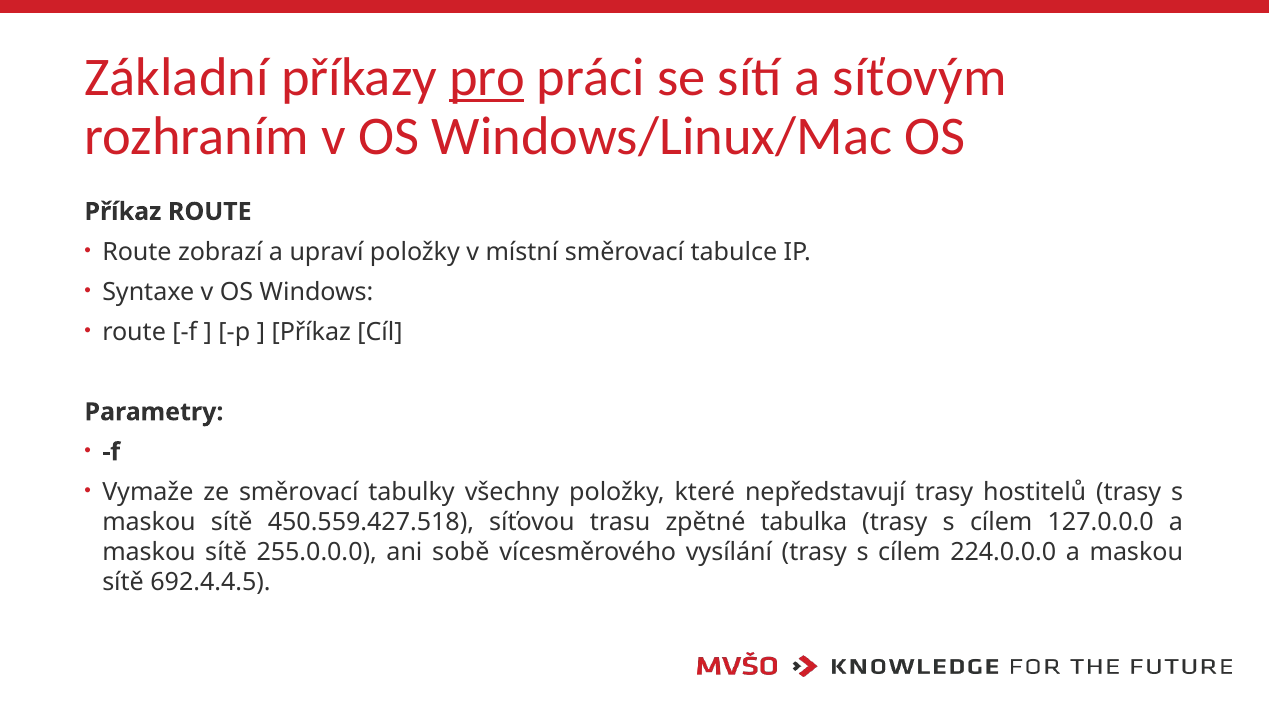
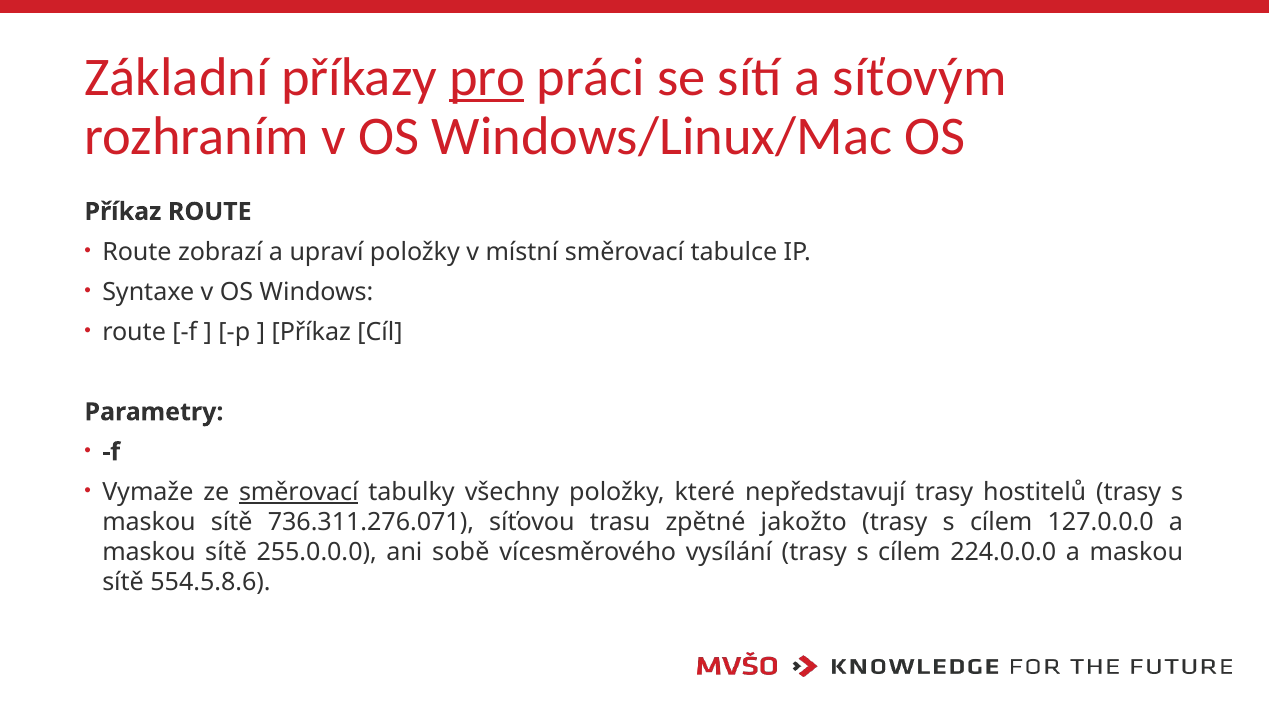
směrovací underline: none -> present (299, 492)
450.559.427.518: 450.559.427.518 -> 736.311.276.071 (371, 522)
tabulka: tabulka -> jakožto (804, 522)
692.4.4.5: 692.4.4.5 -> 554.5.8.6 (210, 582)
